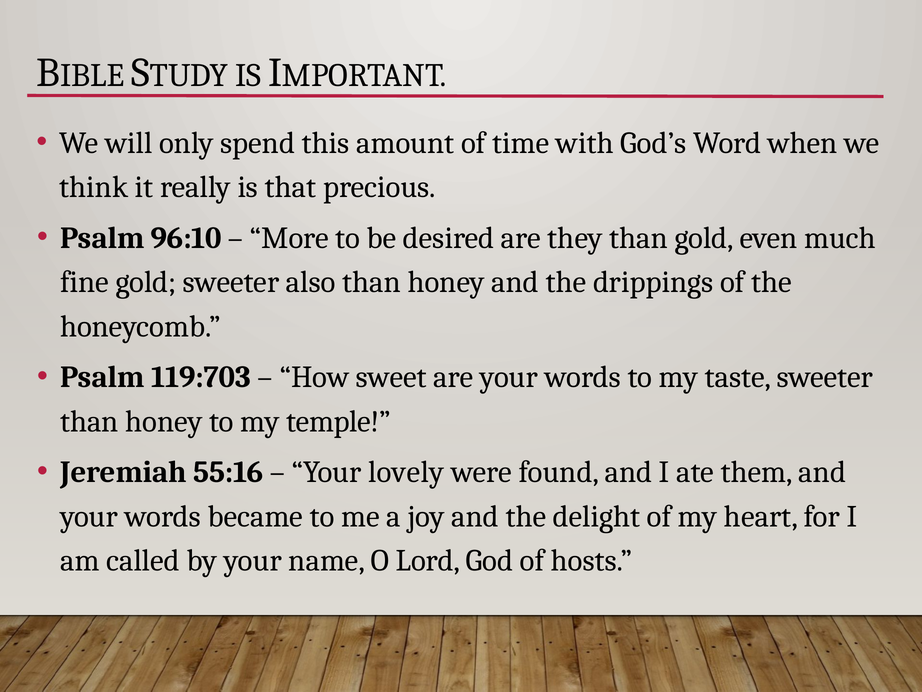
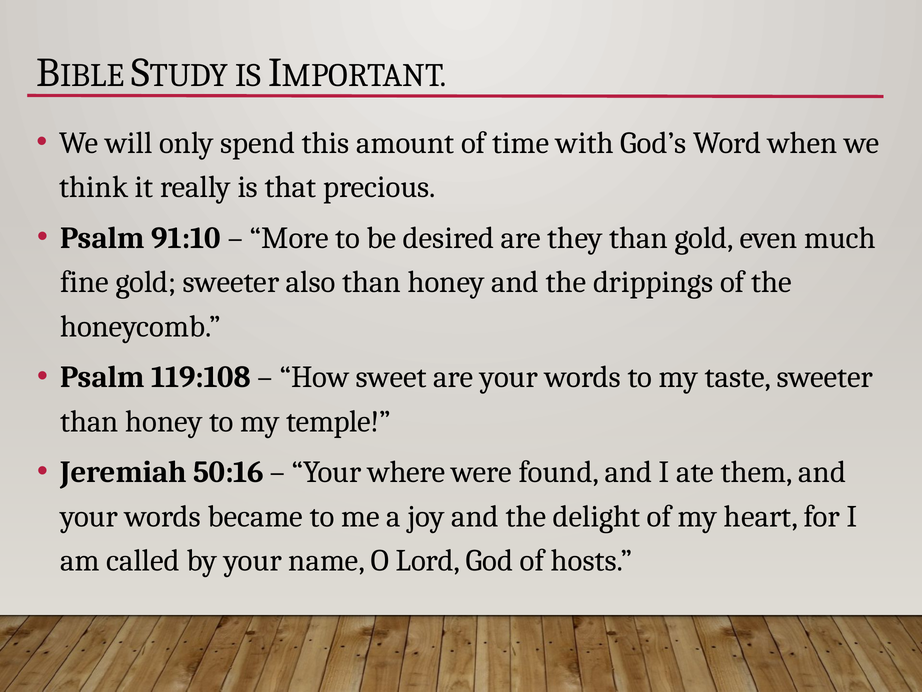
96:10: 96:10 -> 91:10 (186, 238)
119:703: 119:703 -> 119:108 (201, 377)
55:16: 55:16 -> 50:16 (228, 472)
lovely: lovely -> where (406, 472)
